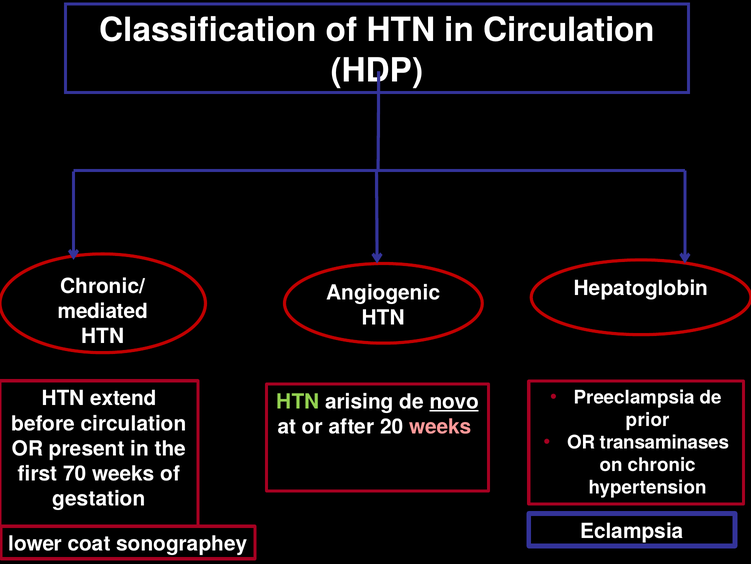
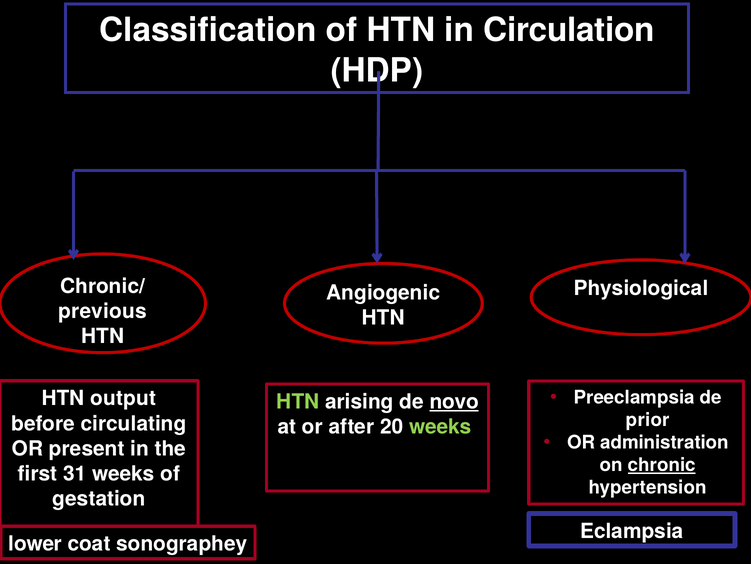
Hepatoglobin: Hepatoglobin -> Physiological (641, 288)
mediated: mediated -> previous (103, 311)
extend: extend -> output (123, 398)
before circulation: circulation -> circulating (134, 423)
weeks colour: pink -> light green (440, 426)
transaminases: transaminases -> administration (664, 442)
chronic underline: none -> present (662, 465)
70: 70 -> 31 (75, 473)
